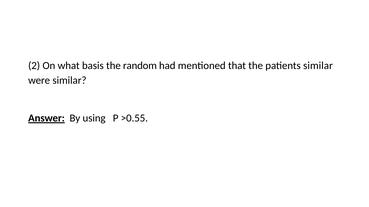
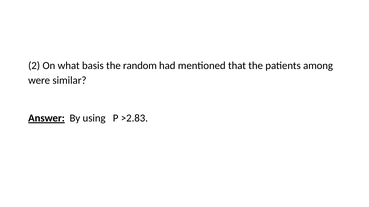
patients similar: similar -> among (318, 66)
>0.55: >0.55 -> >2.83 (134, 118)
